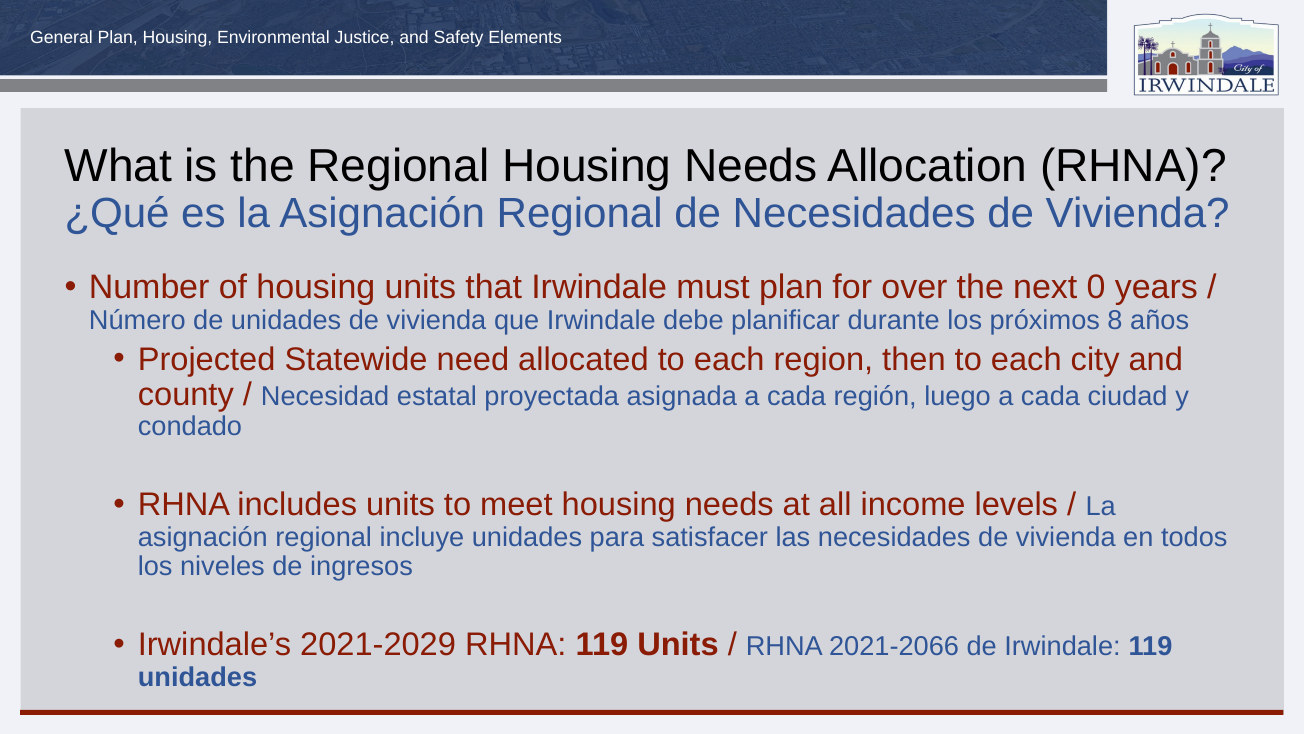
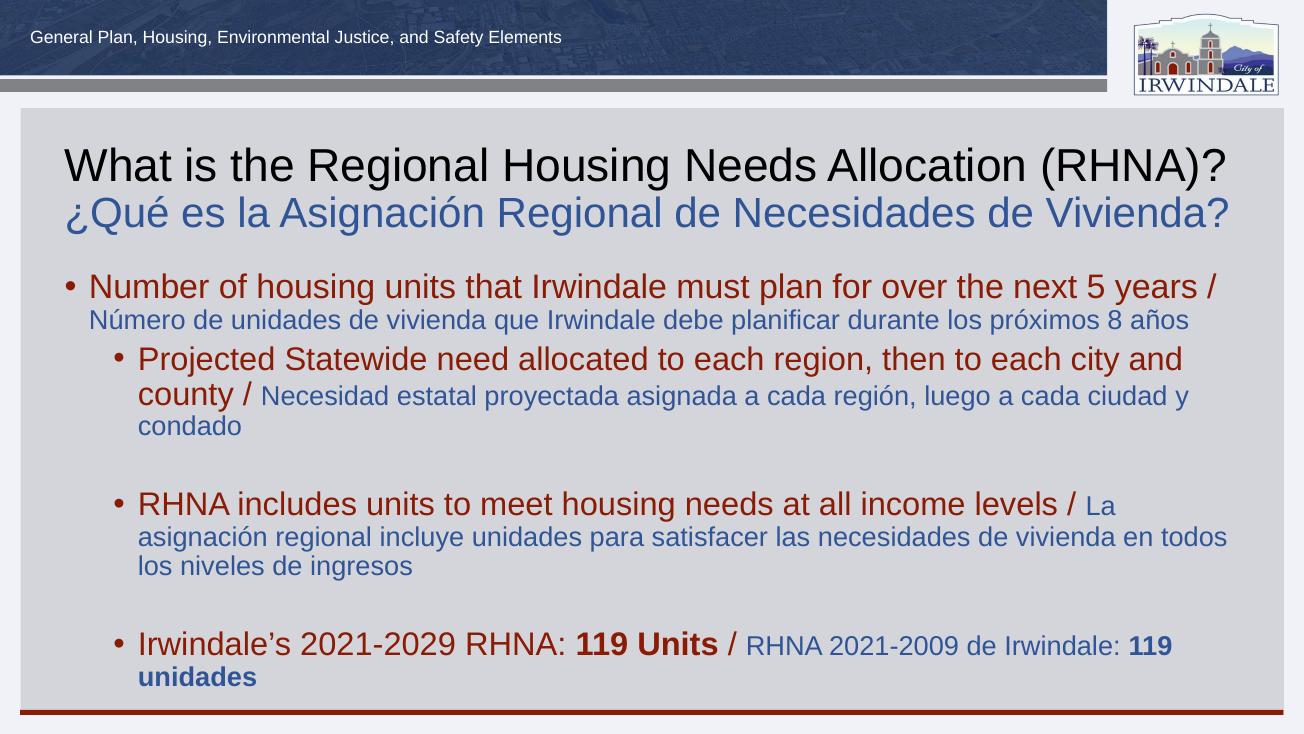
0: 0 -> 5 (1096, 287)
2021-2066: 2021-2066 -> 2021-2009 (894, 646)
